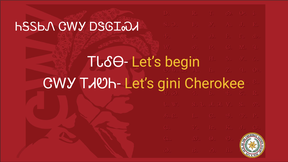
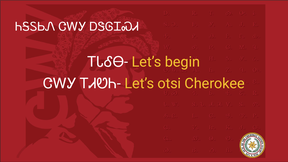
gini: gini -> otsi (169, 84)
